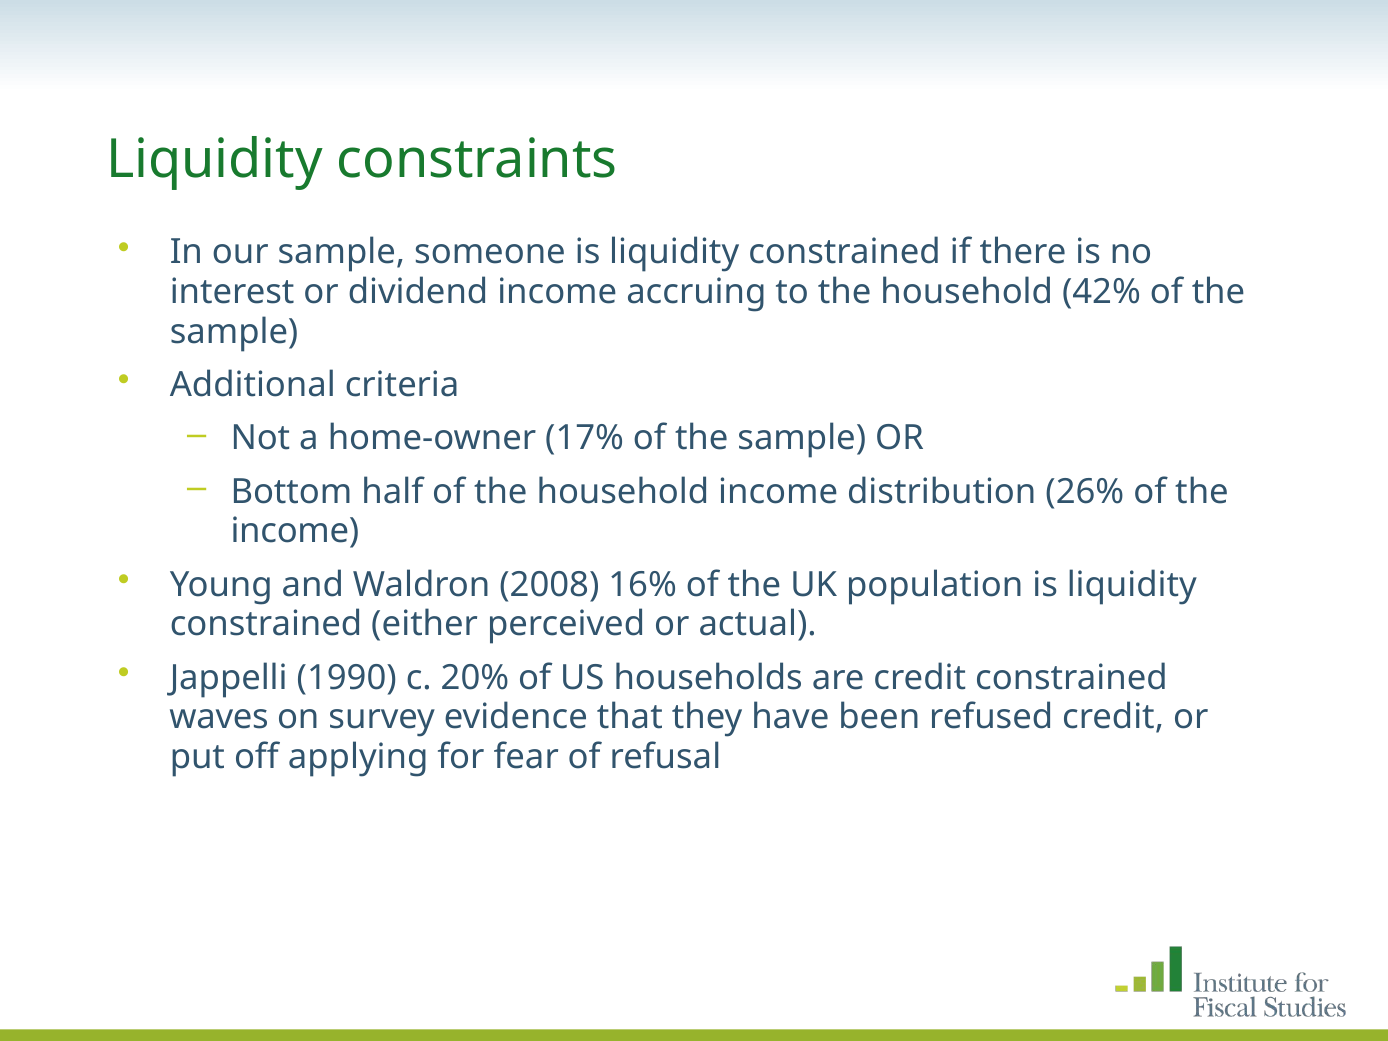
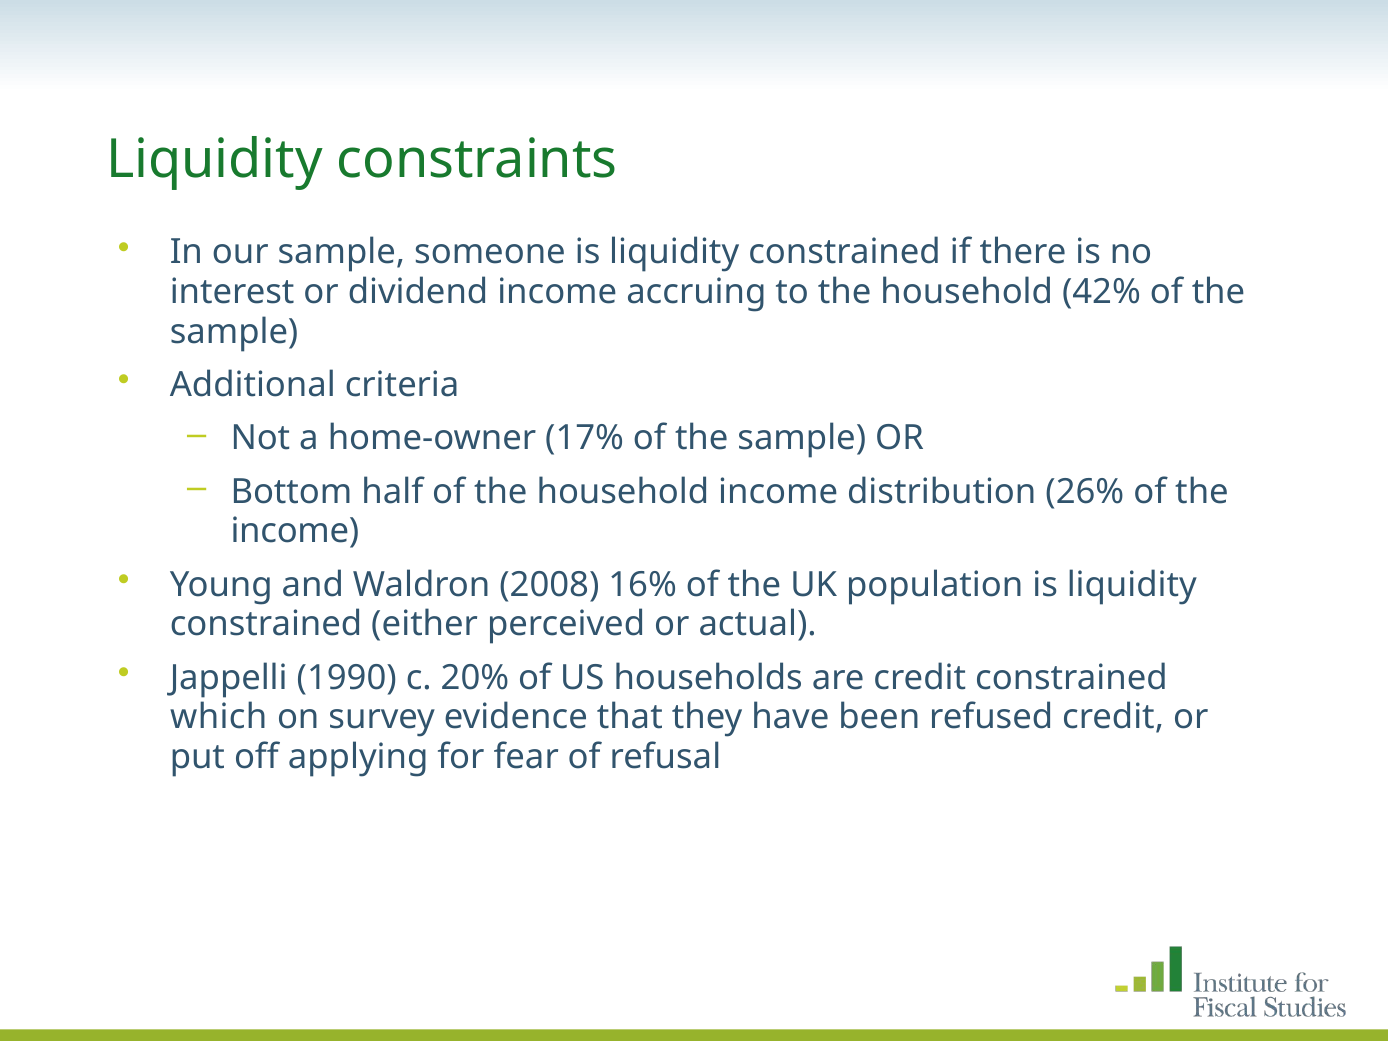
waves: waves -> which (219, 717)
